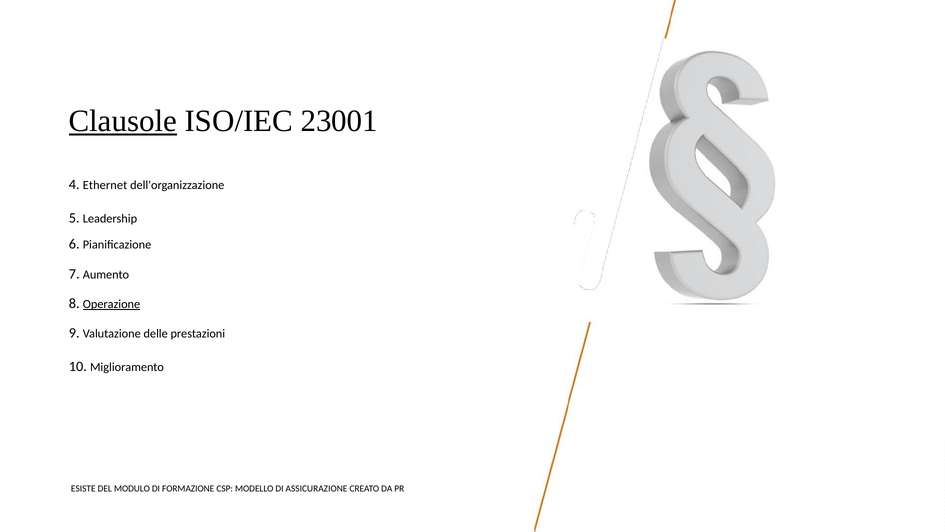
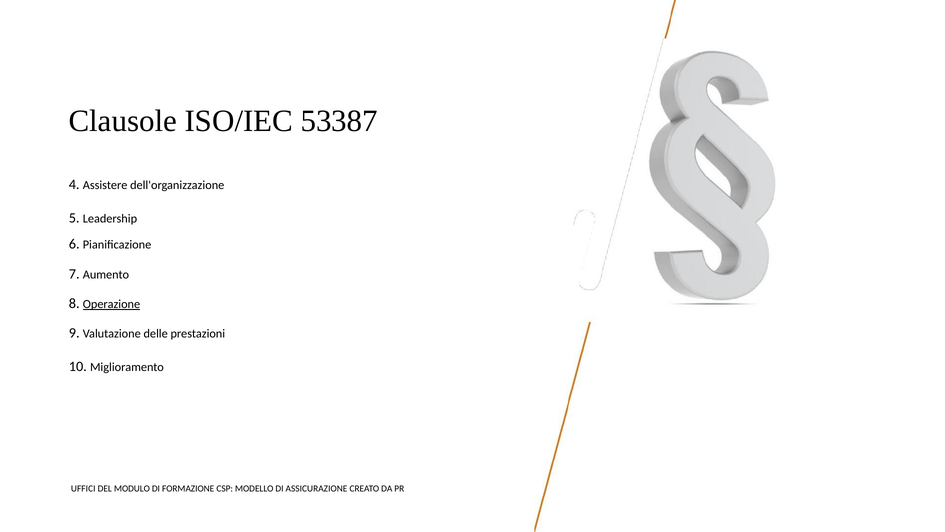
Clausole underline: present -> none (123, 121)
23001: 23001 -> 53387 (339, 121)
Ethernet: Ethernet -> Assistere (105, 185)
ESISTE: ESISTE -> UFFICI (83, 488)
